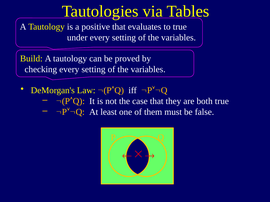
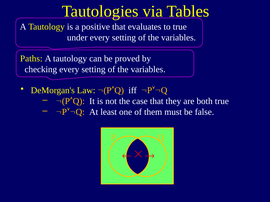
Build: Build -> Paths (31, 59)
